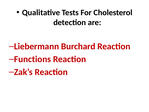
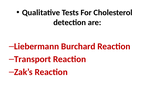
Functions: Functions -> Transport (32, 59)
